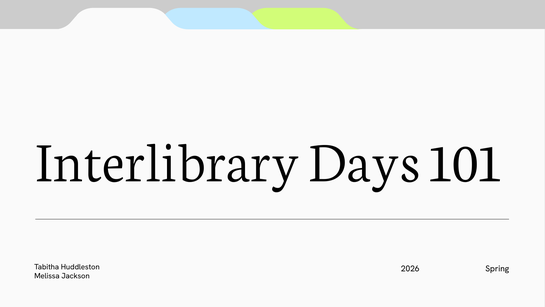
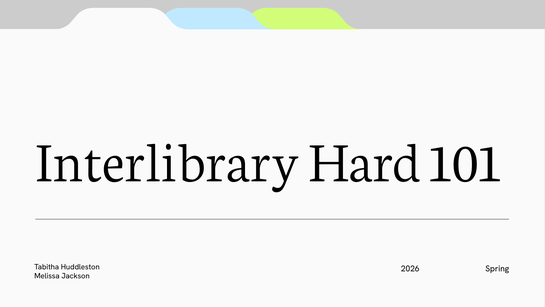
Days: Days -> Hard (365, 162)
